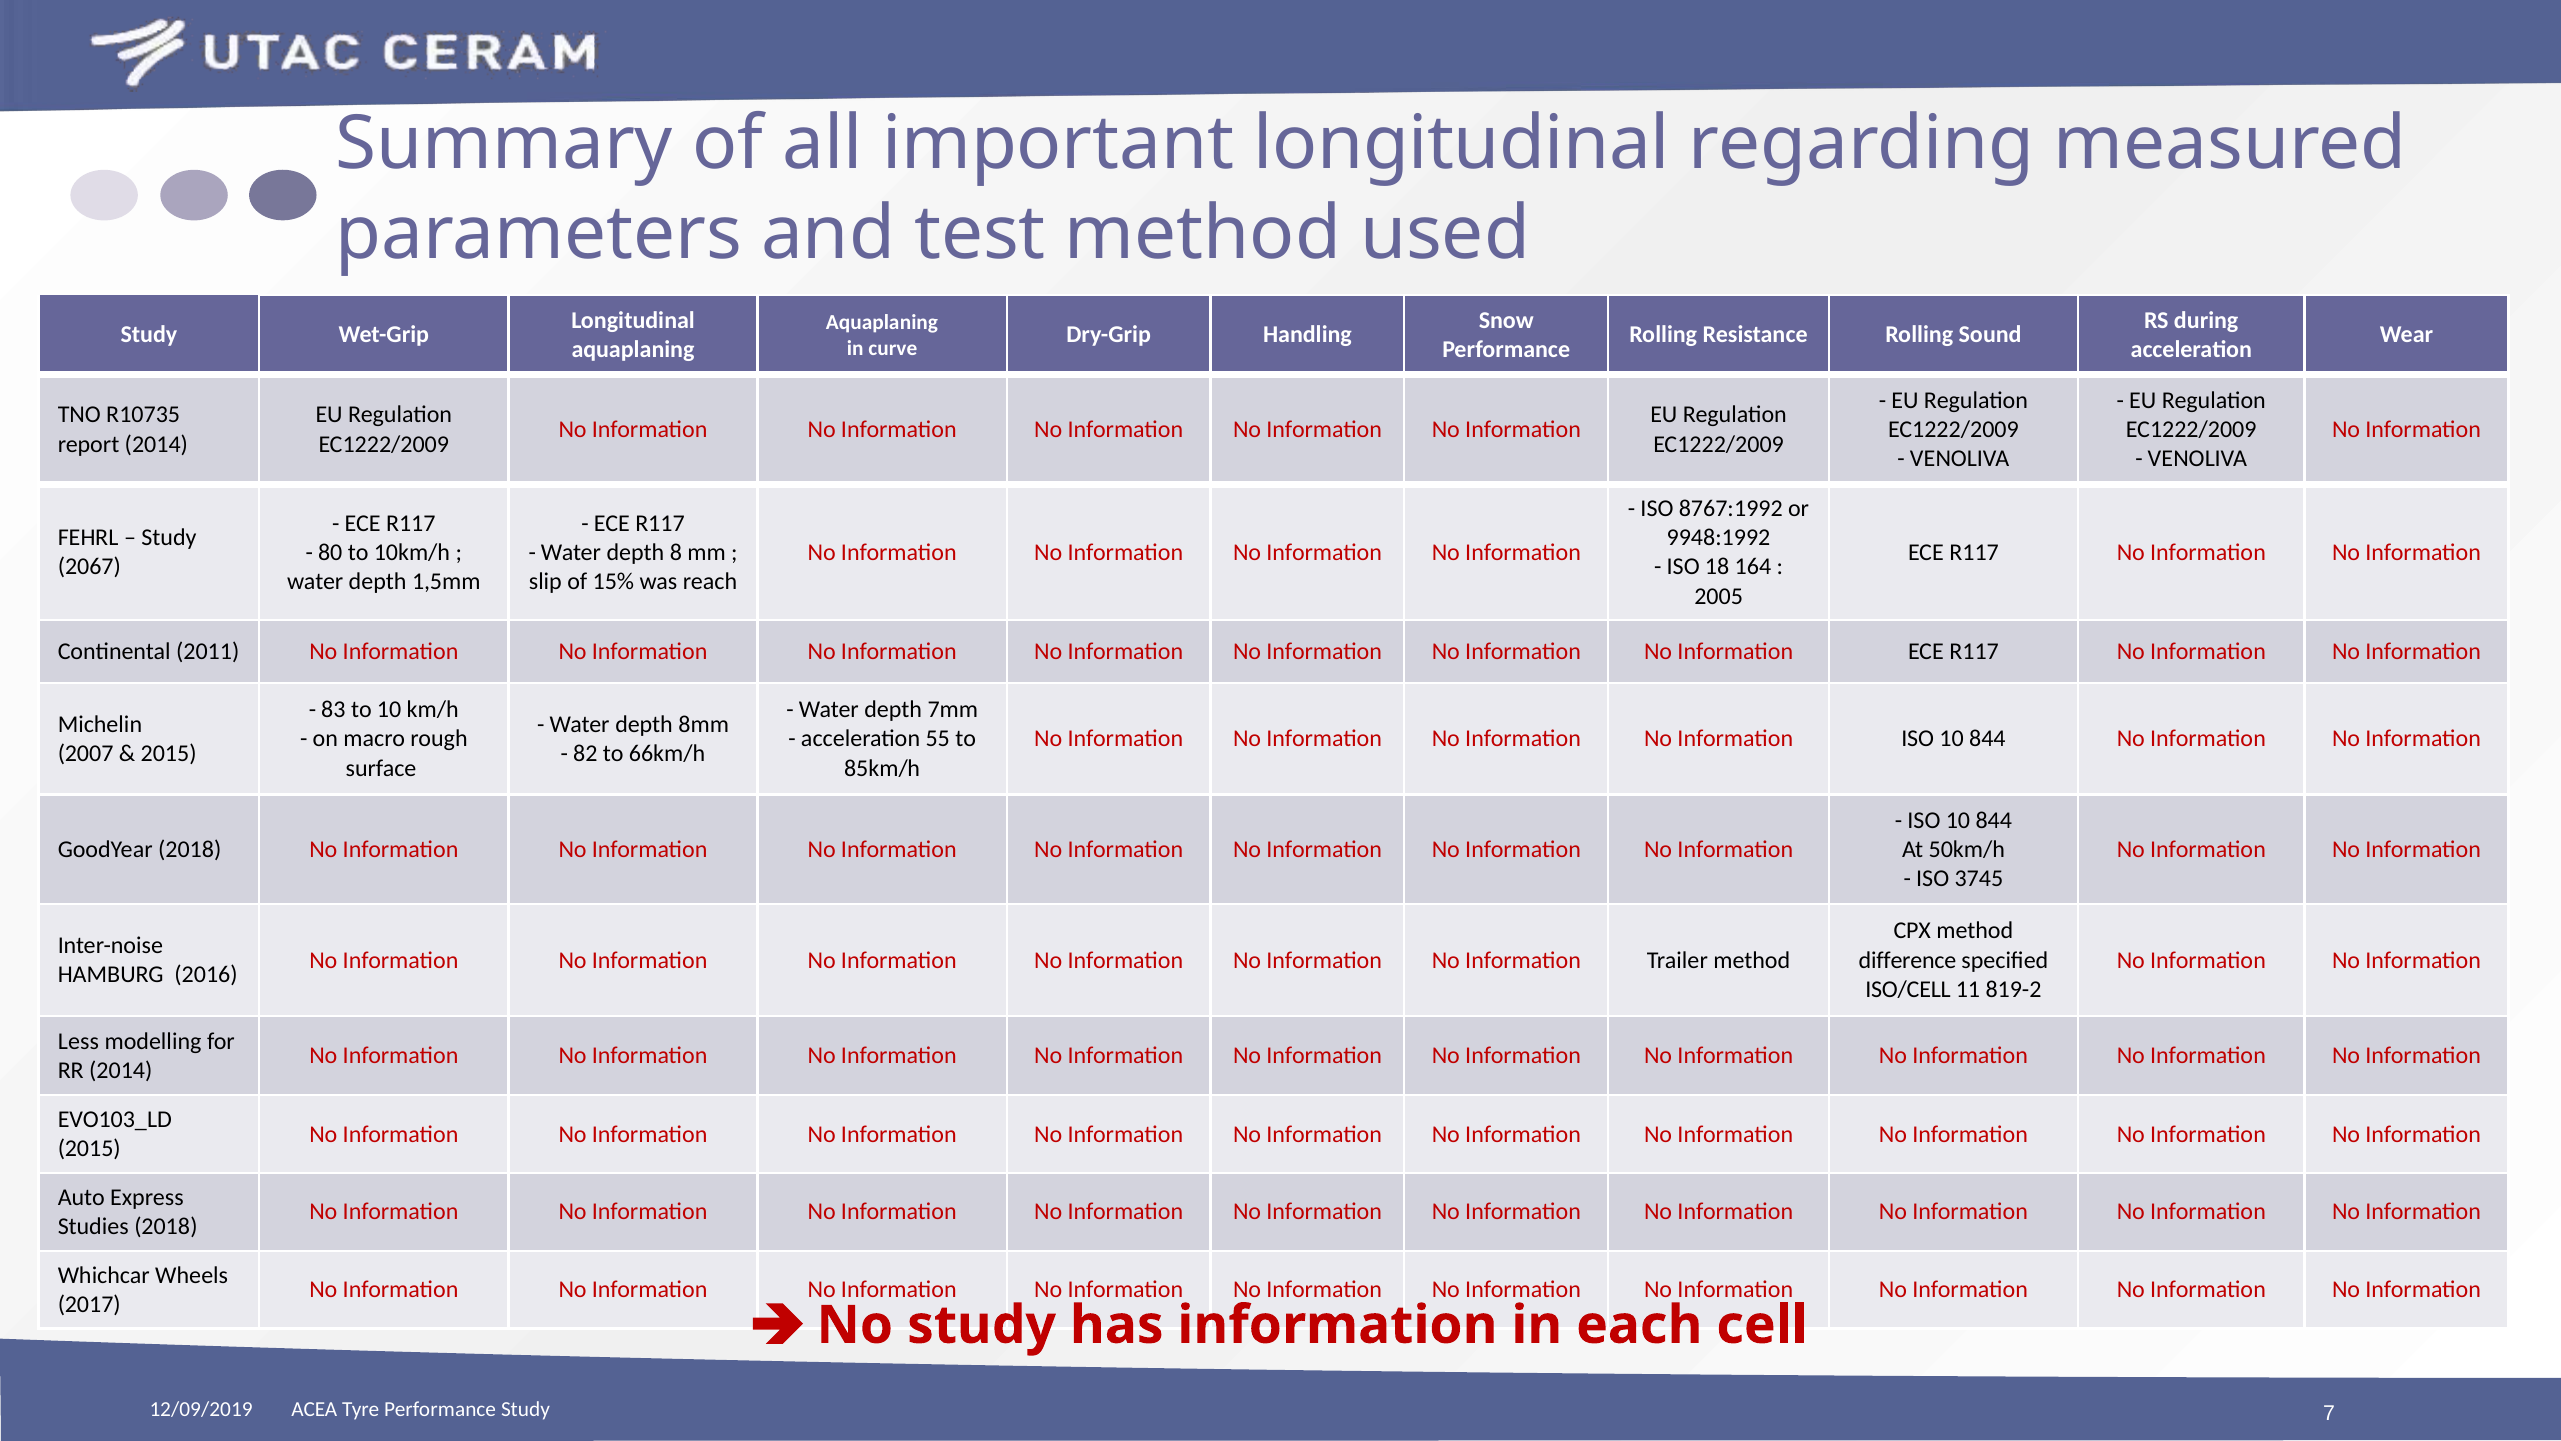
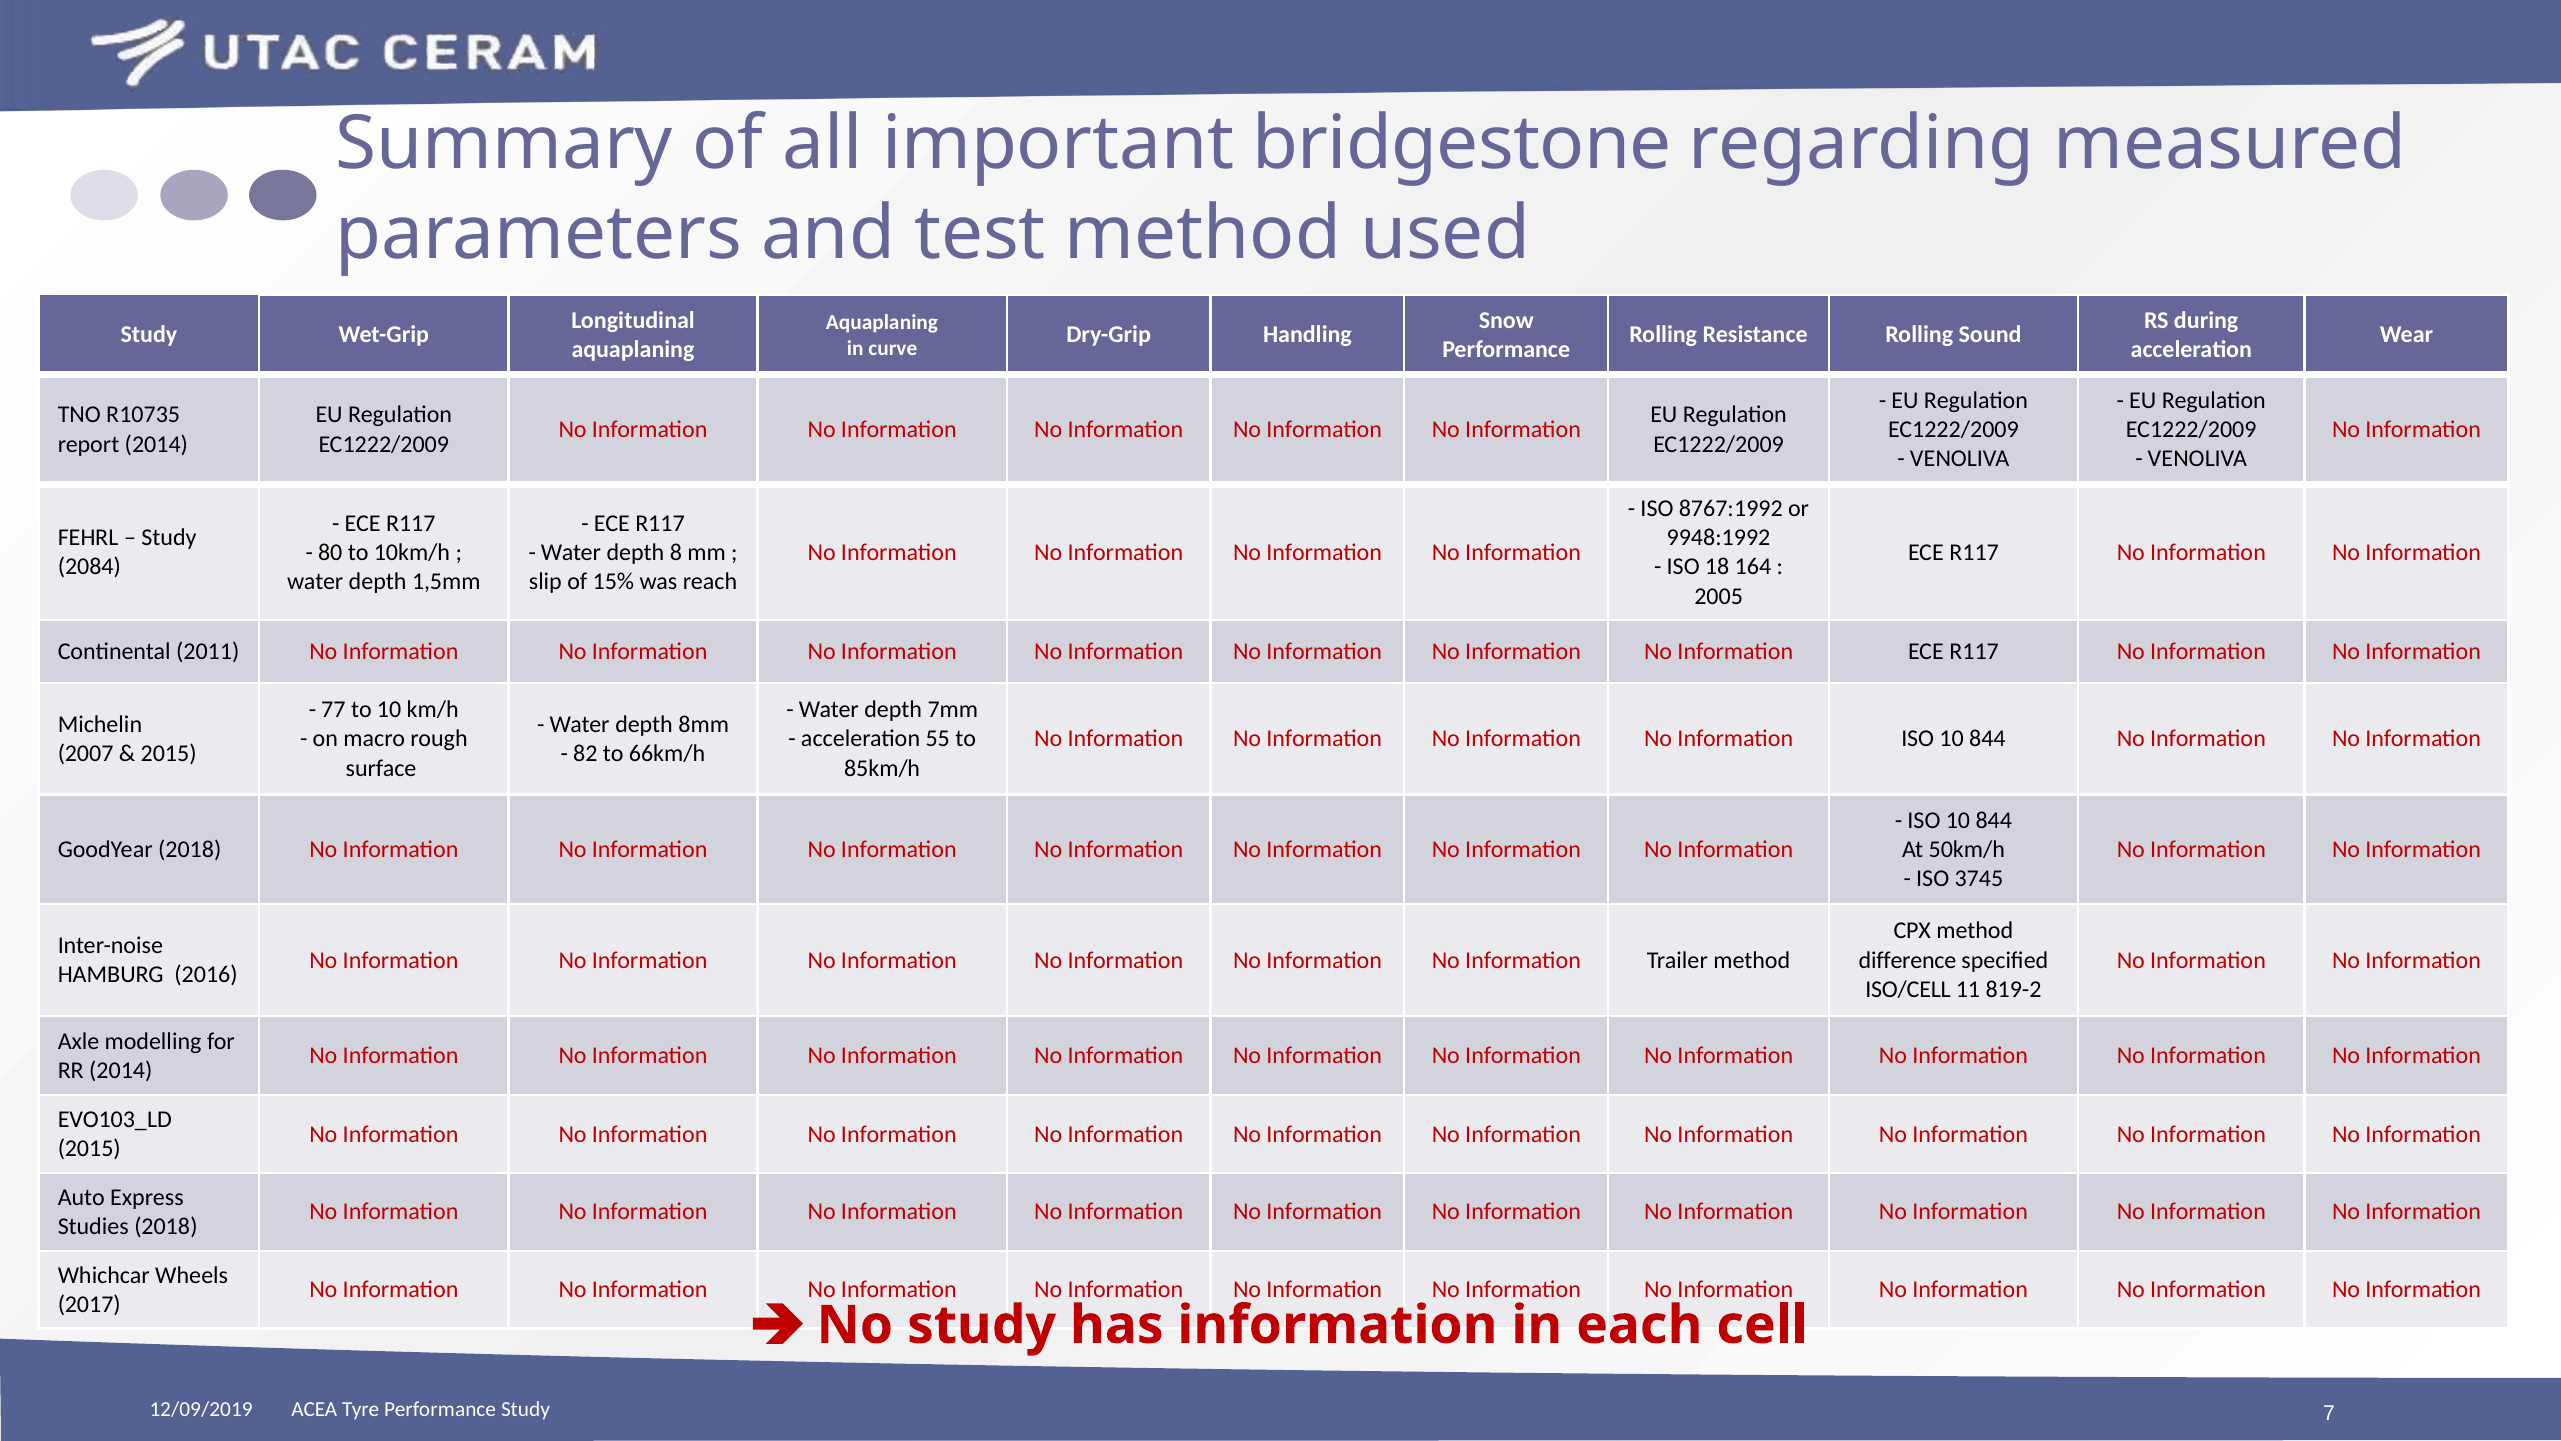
important longitudinal: longitudinal -> bridgestone (1462, 144)
2067: 2067 -> 2084 (89, 567)
83: 83 -> 77 (333, 710)
Less: Less -> Axle (79, 1041)
